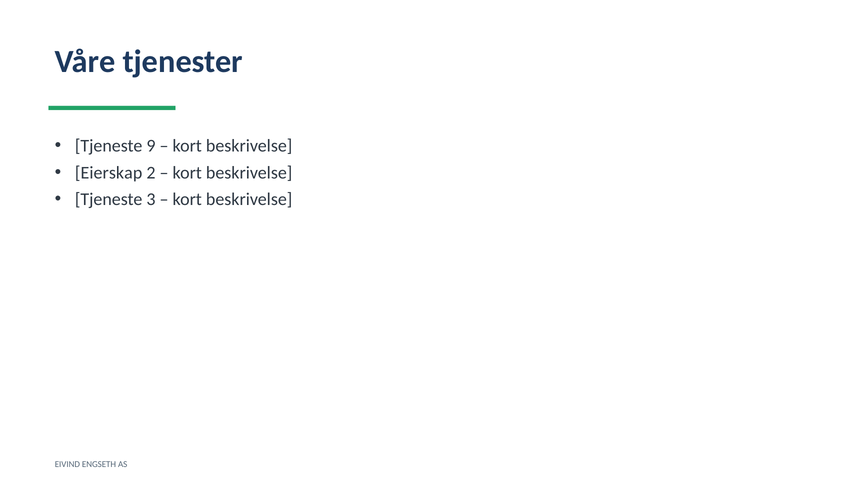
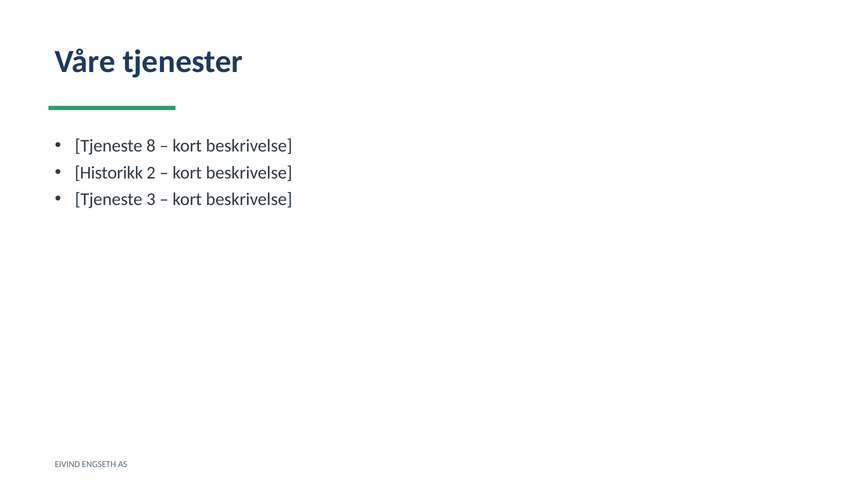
9: 9 -> 8 (151, 146)
Eierskap: Eierskap -> Historikk (109, 173)
